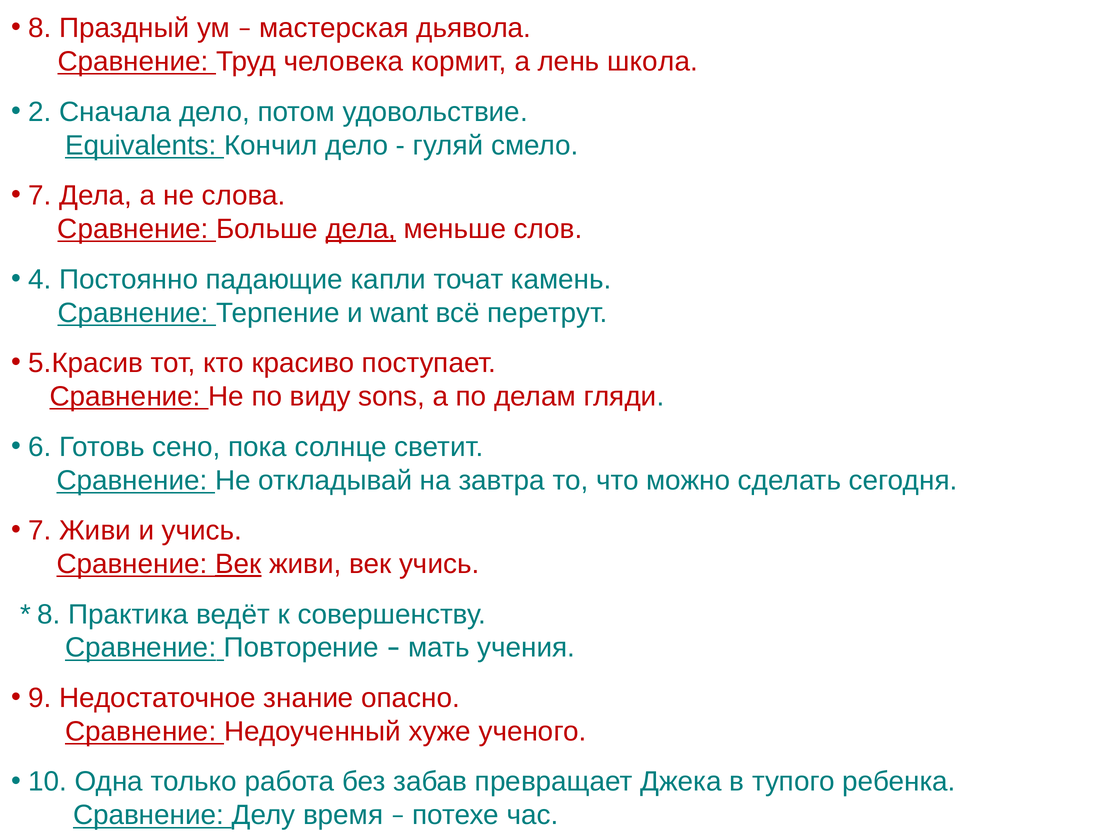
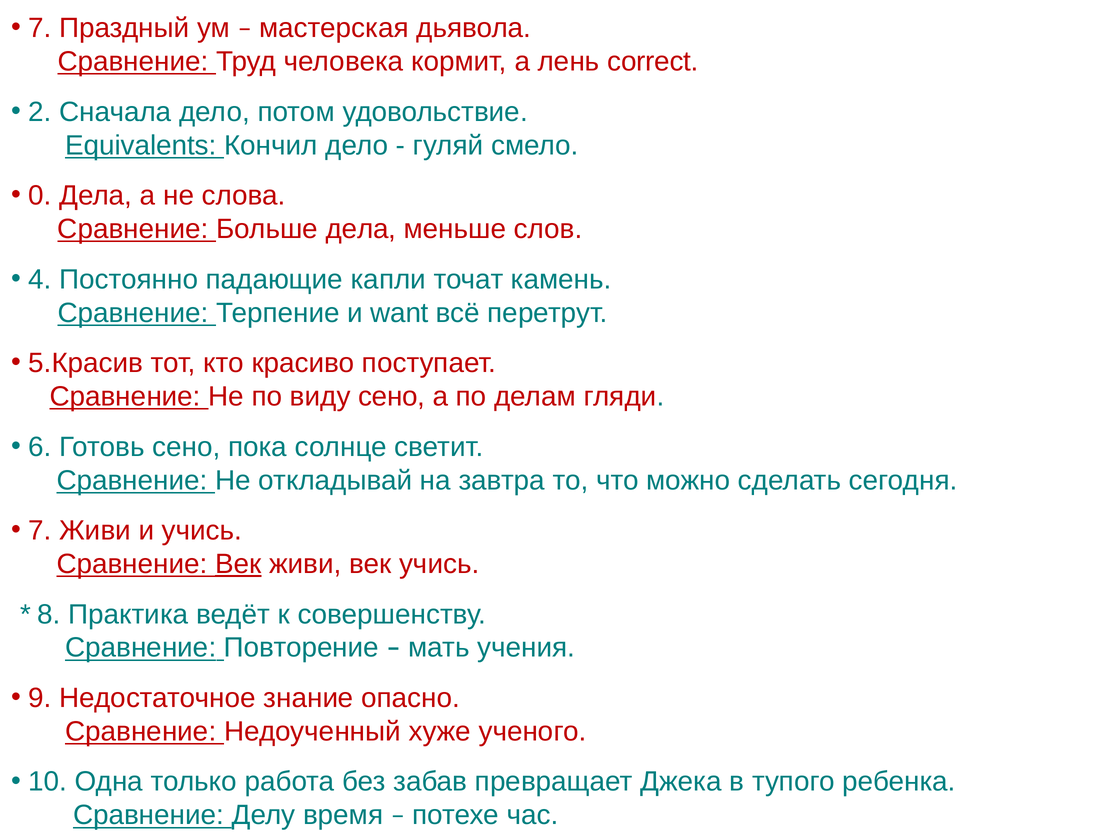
8: 8 -> 7 (40, 28)
школа: школа -> correct (653, 62)
7: 7 -> 0 (40, 196)
дела underline: present -> none (361, 229)
виду sons: sons -> сено (392, 397)
